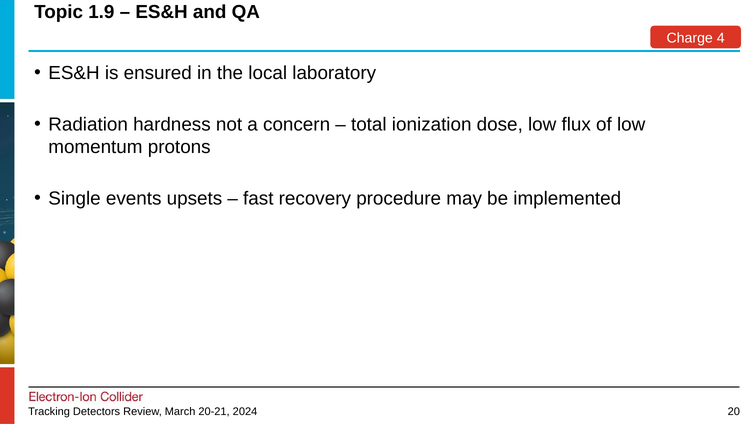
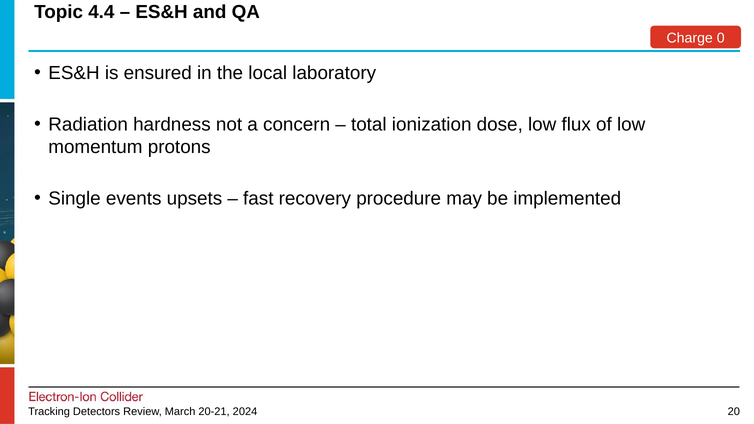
1.9: 1.9 -> 4.4 (101, 12)
4: 4 -> 0 (721, 38)
